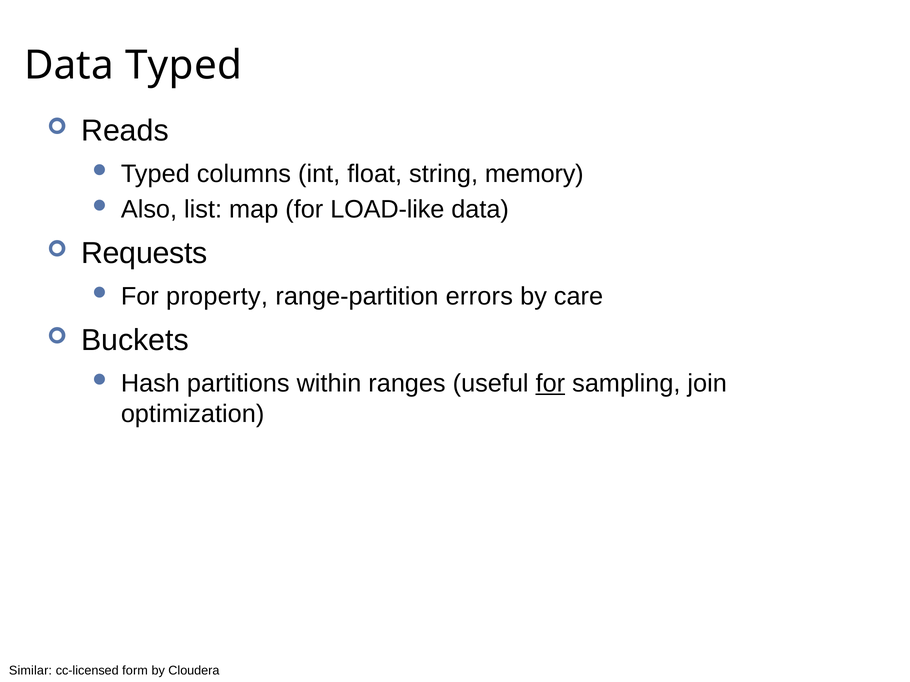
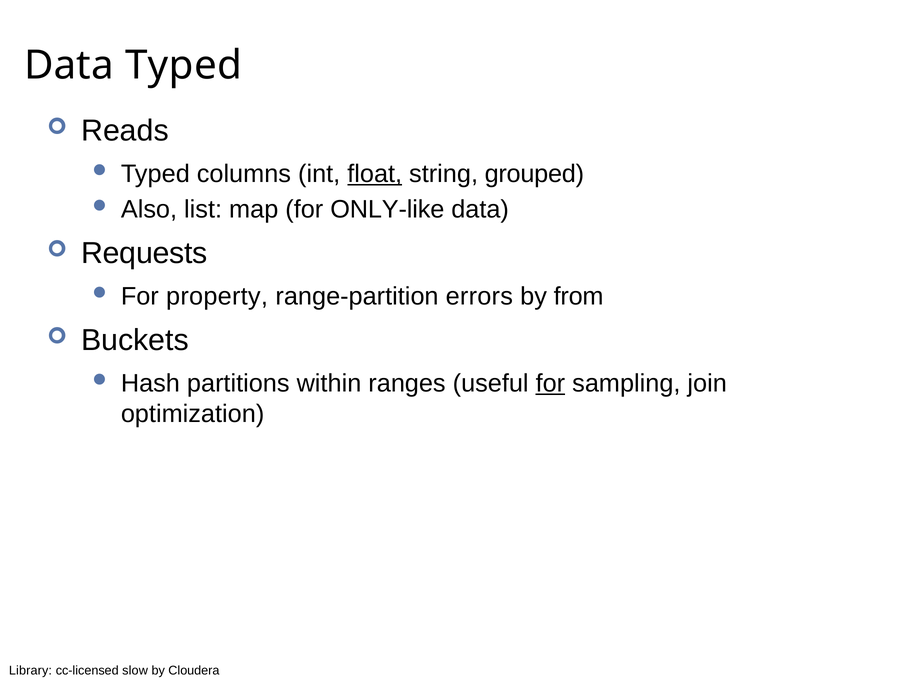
float underline: none -> present (375, 174)
memory: memory -> grouped (534, 174)
LOAD-like: LOAD-like -> ONLY-like (387, 210)
care: care -> from (579, 297)
Similar: Similar -> Library (30, 671)
form: form -> slow (135, 671)
